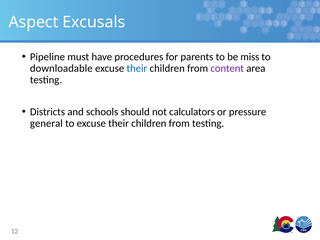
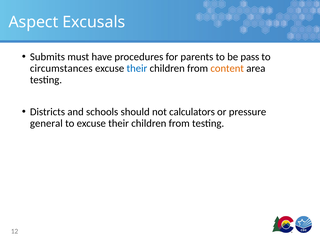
Pipeline: Pipeline -> Submits (47, 57)
miss: miss -> pass (250, 57)
downloadable: downloadable -> circumstances (61, 68)
content colour: purple -> orange (227, 68)
